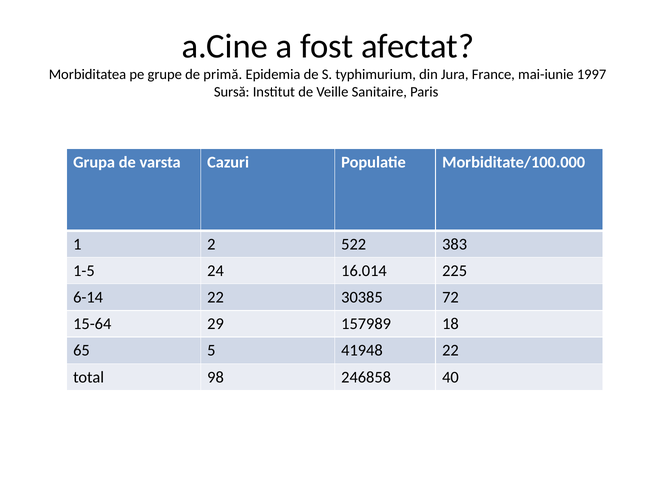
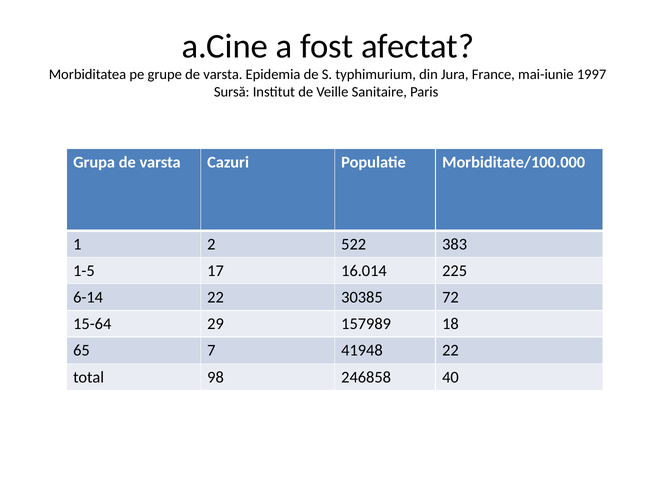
grupe de primă: primă -> varsta (223, 74)
24: 24 -> 17 (216, 271)
5: 5 -> 7 (211, 351)
